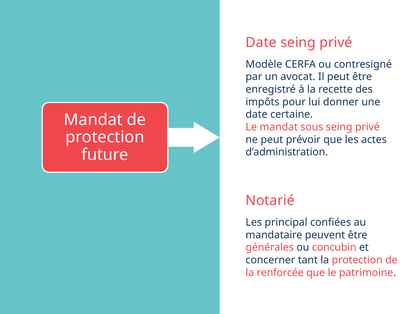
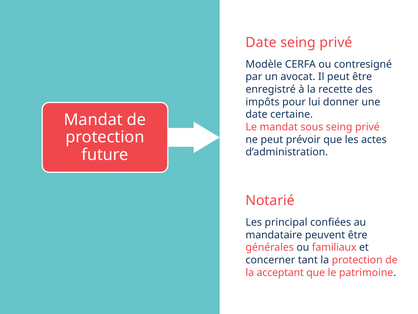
concubin: concubin -> familiaux (334, 247)
renforcée: renforcée -> acceptant (280, 272)
